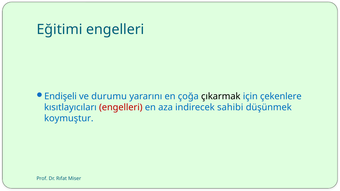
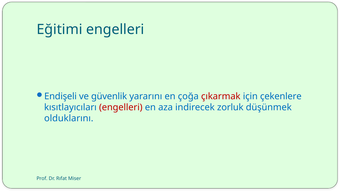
durumu: durumu -> güvenlik (109, 96)
çıkarmak colour: black -> red (221, 96)
sahibi: sahibi -> zorluk (230, 108)
koymuştur: koymuştur -> olduklarını (69, 119)
